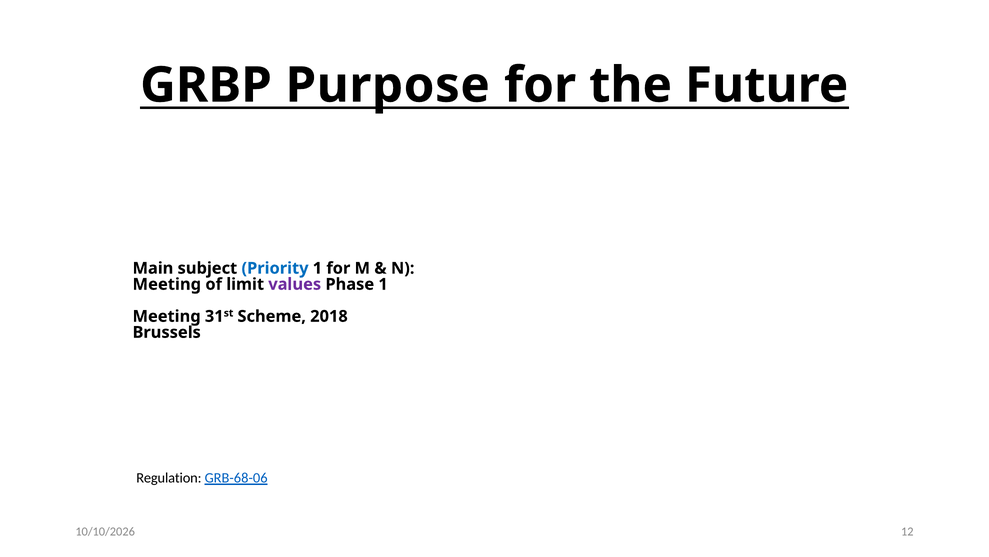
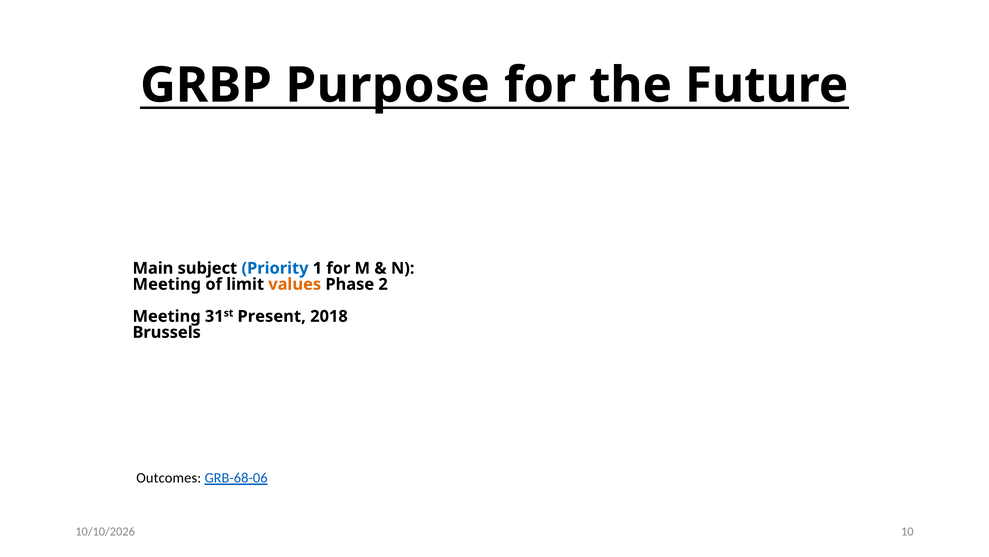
values colour: purple -> orange (295, 284)
Phase 1: 1 -> 2 (383, 284)
Scheme: Scheme -> Present (272, 316)
Regulation: Regulation -> Outcomes (169, 477)
12: 12 -> 10 (907, 531)
